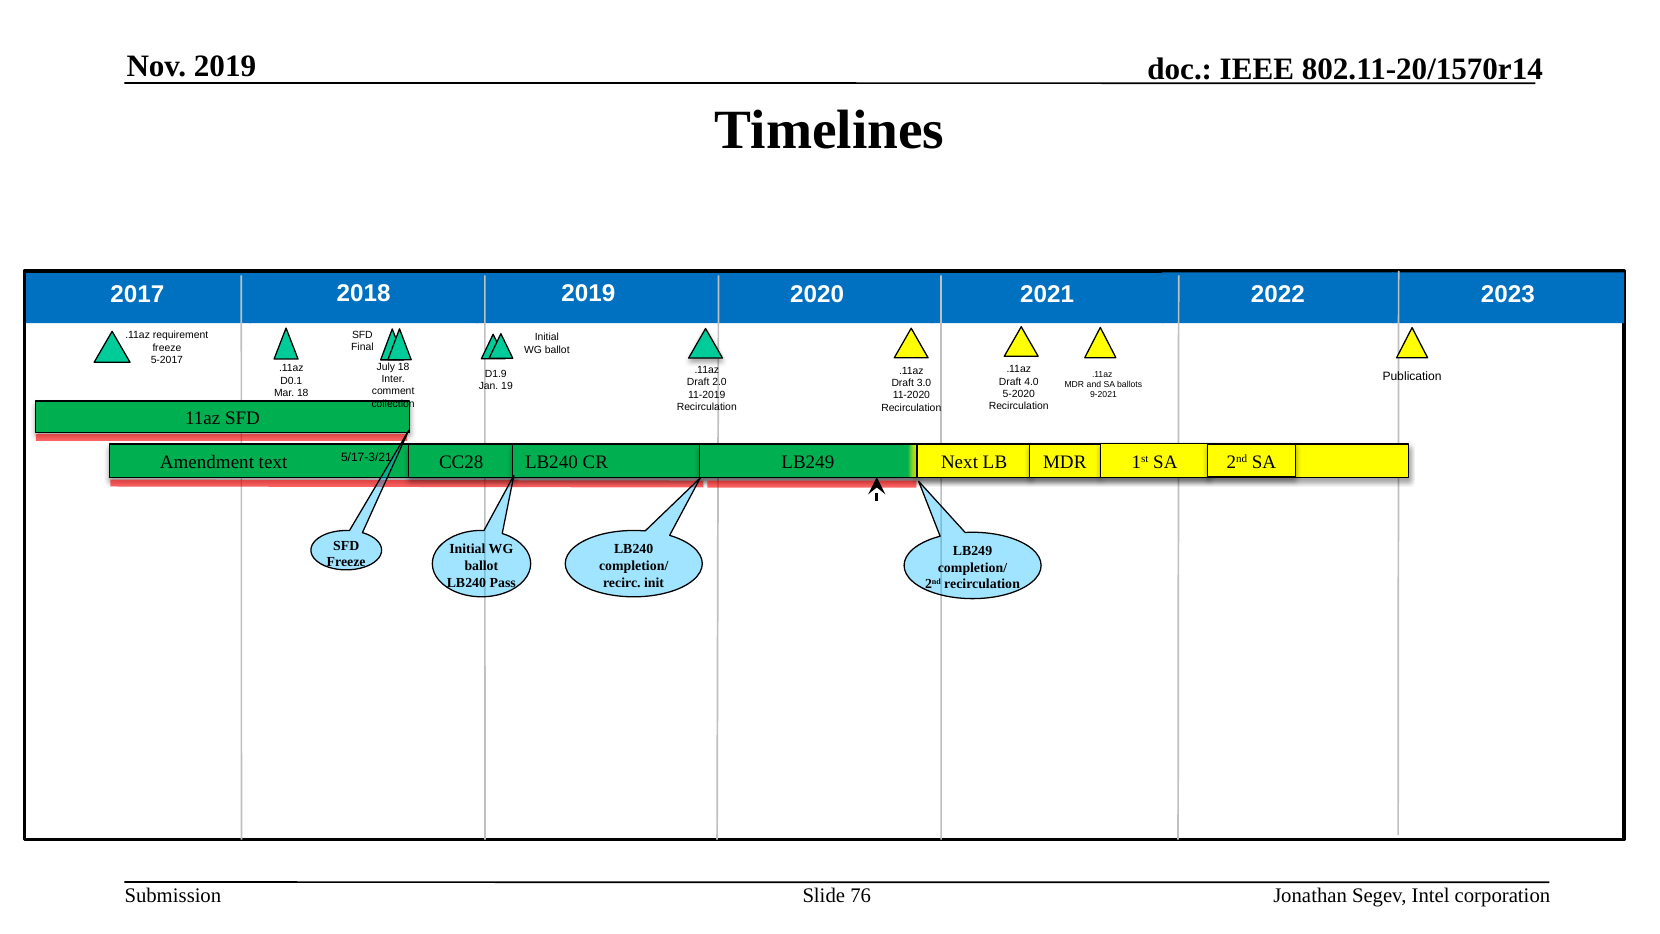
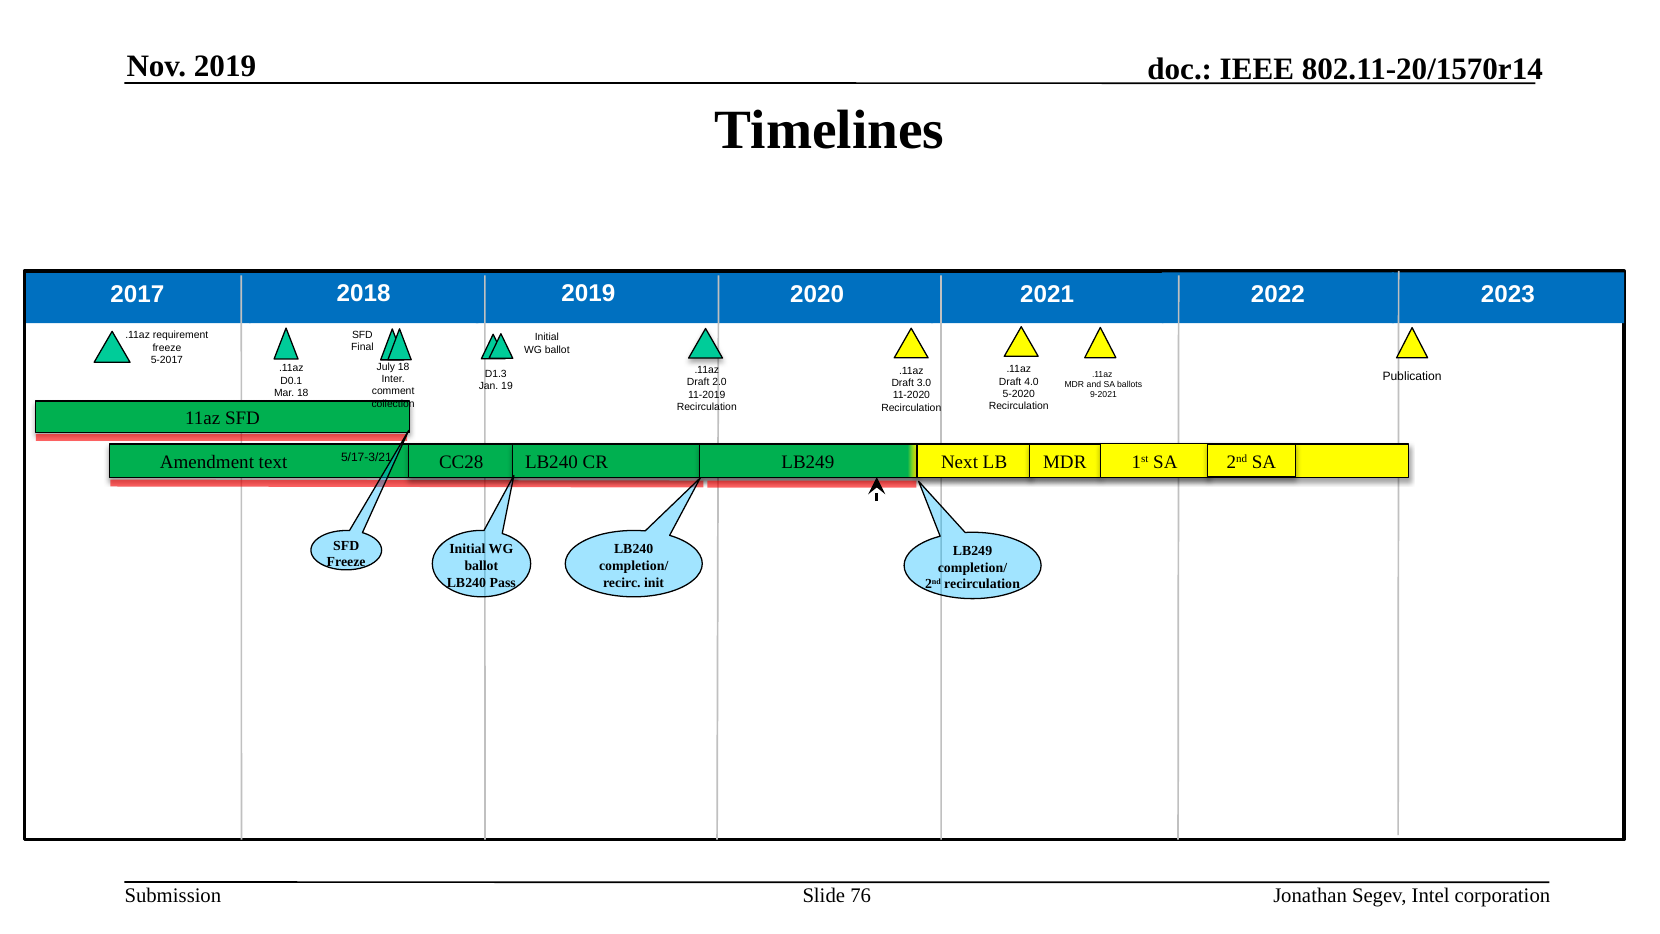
D1.9: D1.9 -> D1.3 (496, 374)
